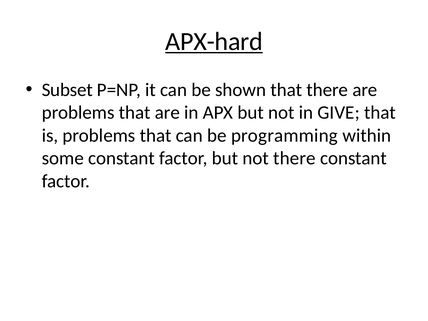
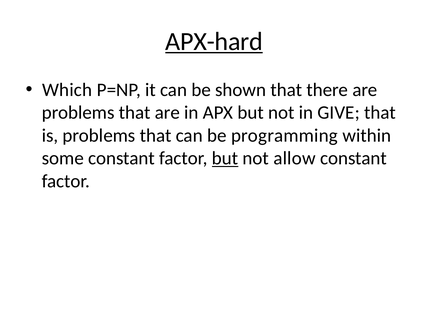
Subset: Subset -> Which (67, 90)
but underline: none -> present (225, 158)
not there: there -> allow (295, 158)
